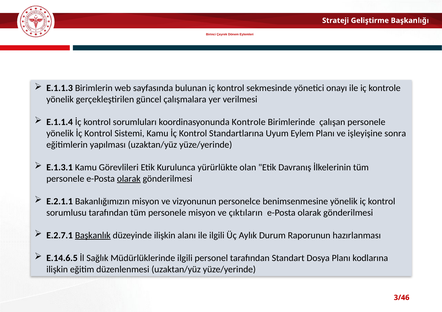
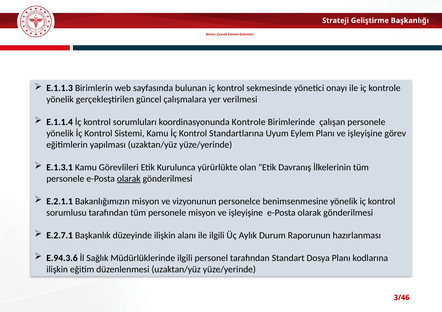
sonra: sonra -> görev (395, 134)
misyon ve çıktıların: çıktıların -> işleyişine (246, 213)
Başkanlık underline: present -> none (93, 236)
E.14.6.5: E.14.6.5 -> E.94.3.6 (62, 258)
